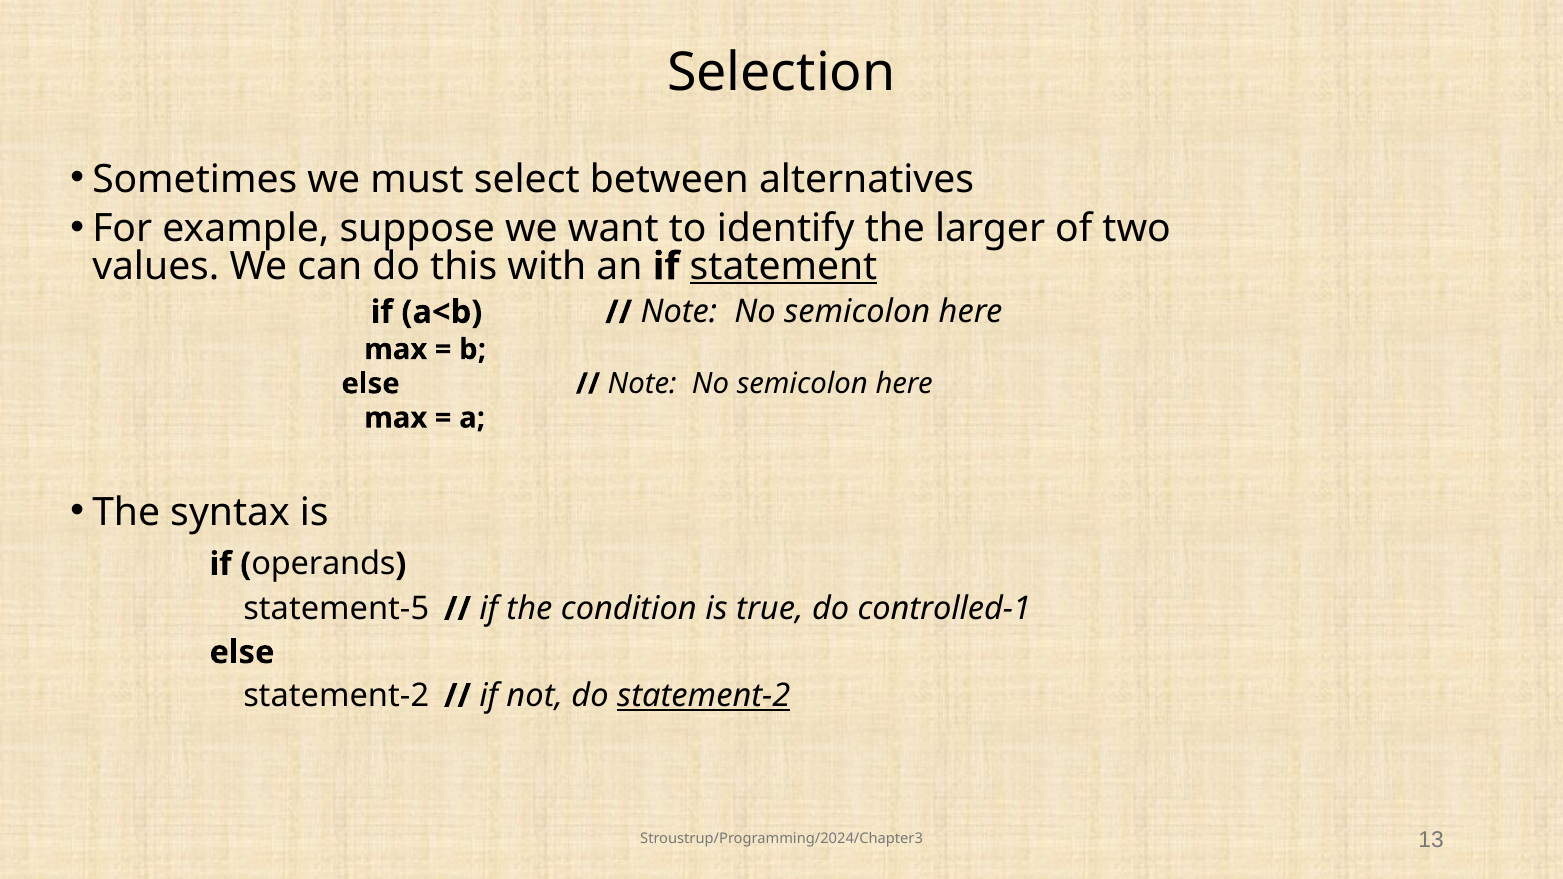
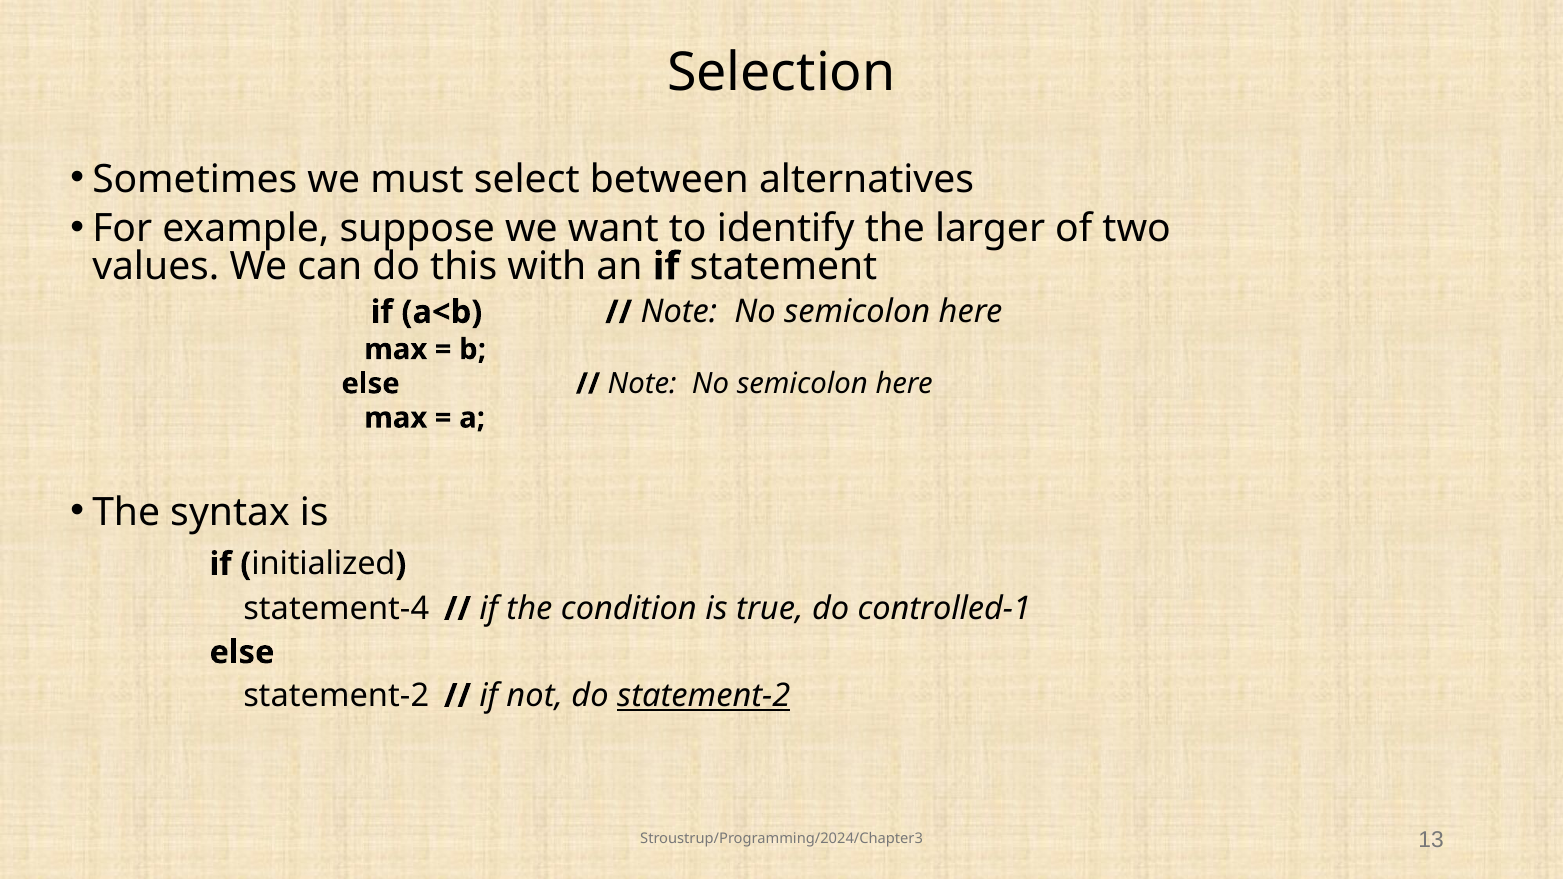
statement underline: present -> none (784, 267)
operands: operands -> initialized (323, 564)
statement-5: statement-5 -> statement-4 (336, 609)
